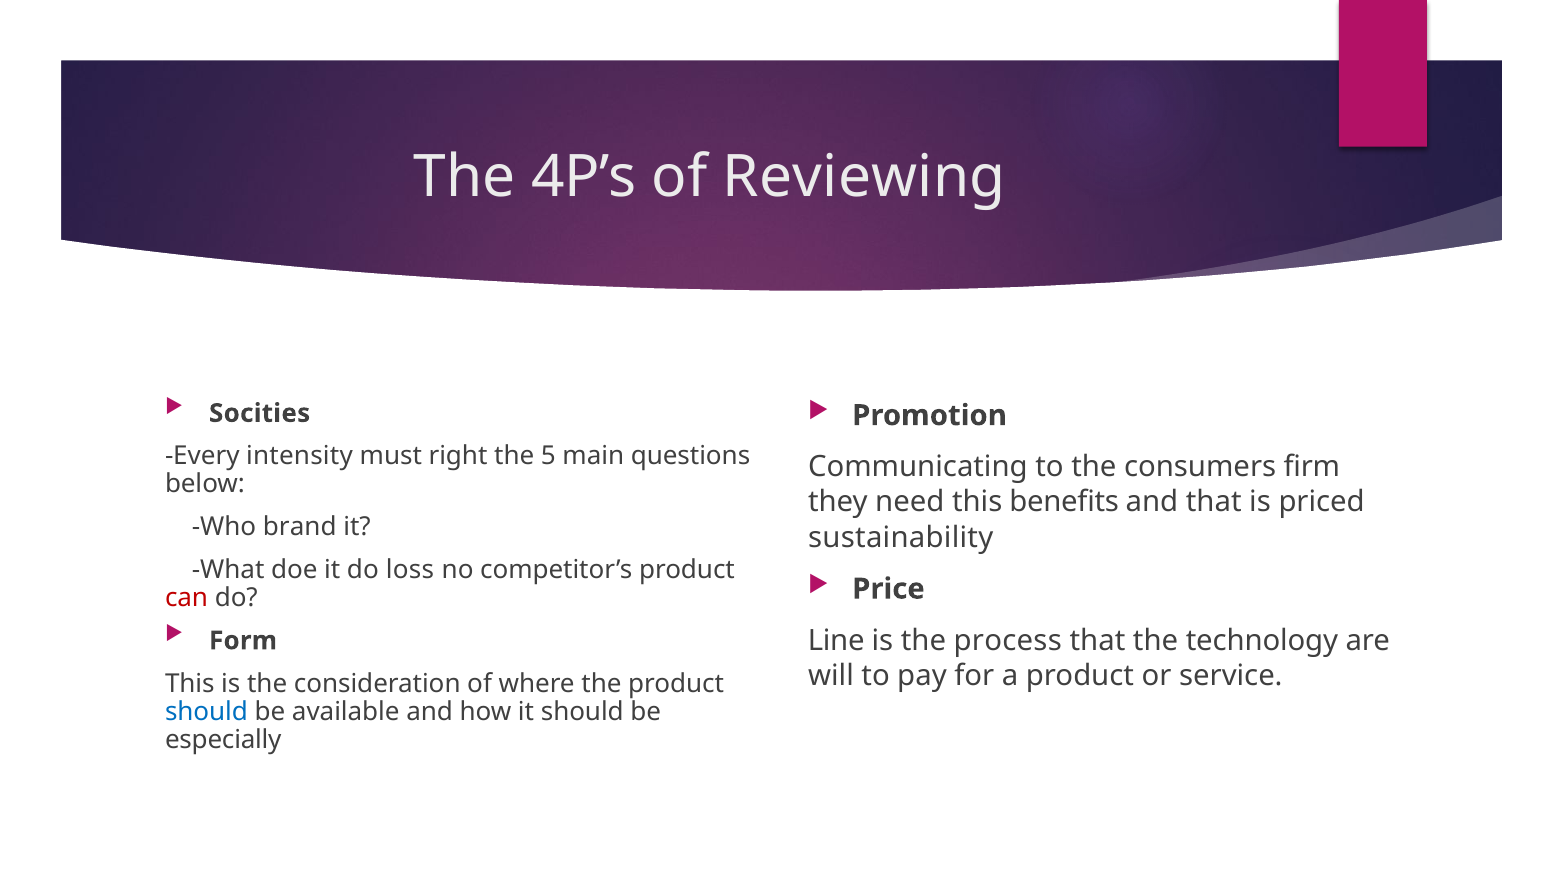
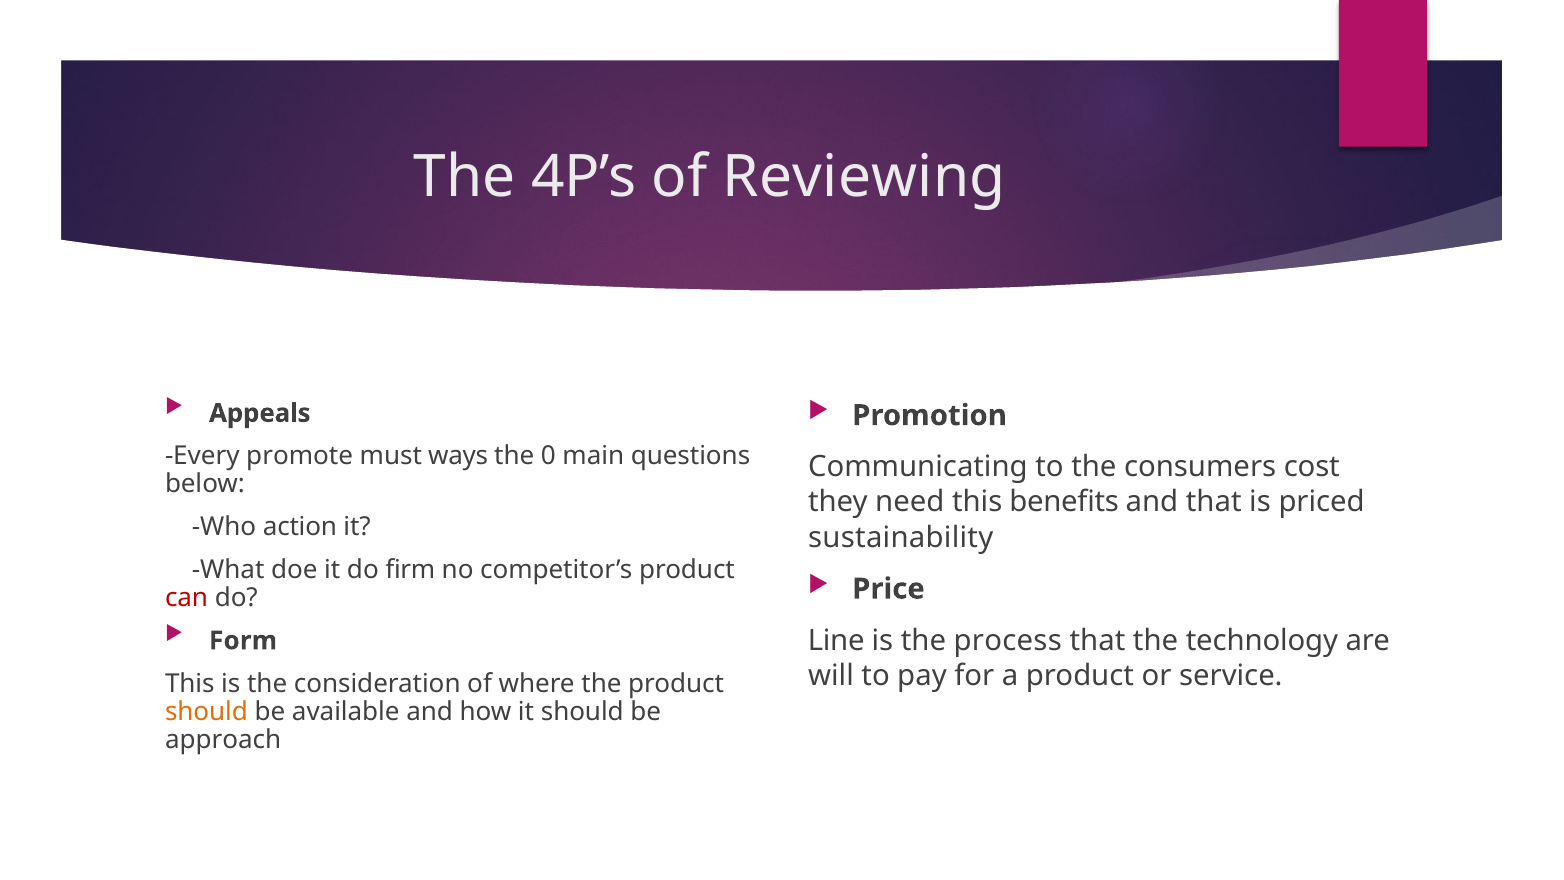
Socities: Socities -> Appeals (260, 413)
intensity: intensity -> promote (300, 456)
right: right -> ways (458, 456)
5: 5 -> 0 (548, 456)
firm: firm -> cost (1312, 467)
brand: brand -> action (300, 527)
loss: loss -> firm (410, 570)
should colour: blue -> orange (206, 711)
especially: especially -> approach (223, 739)
